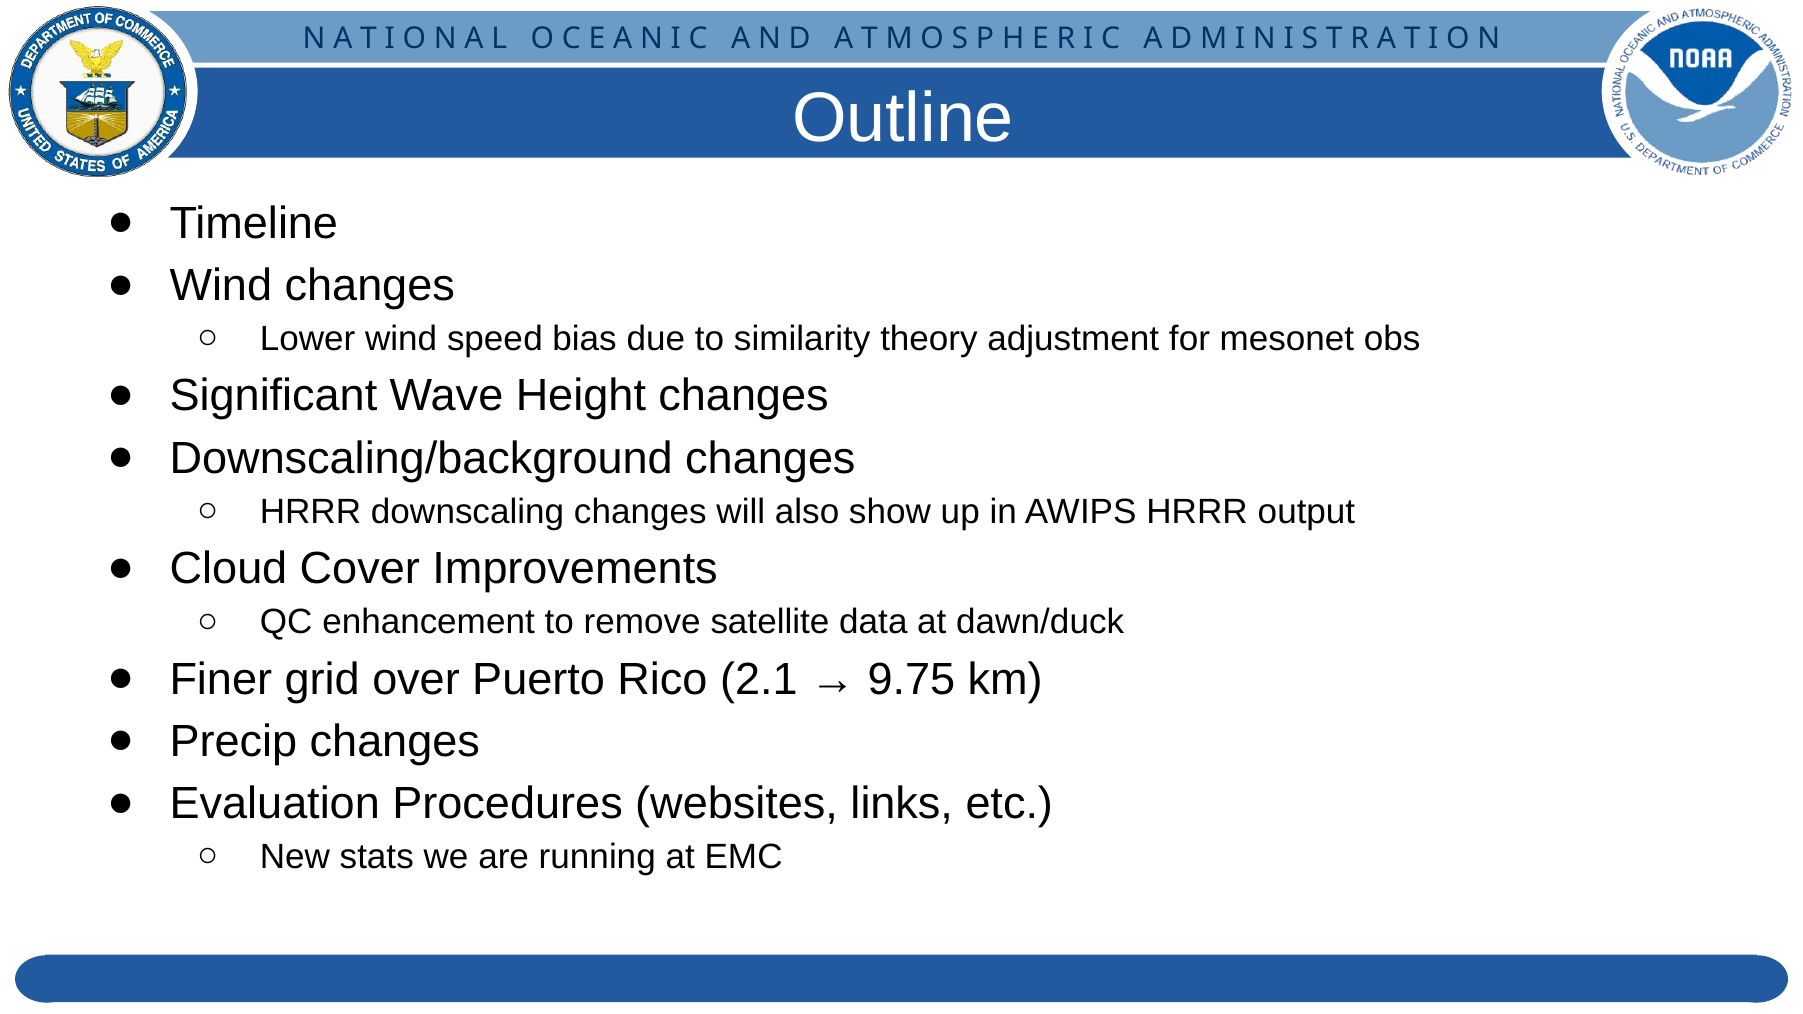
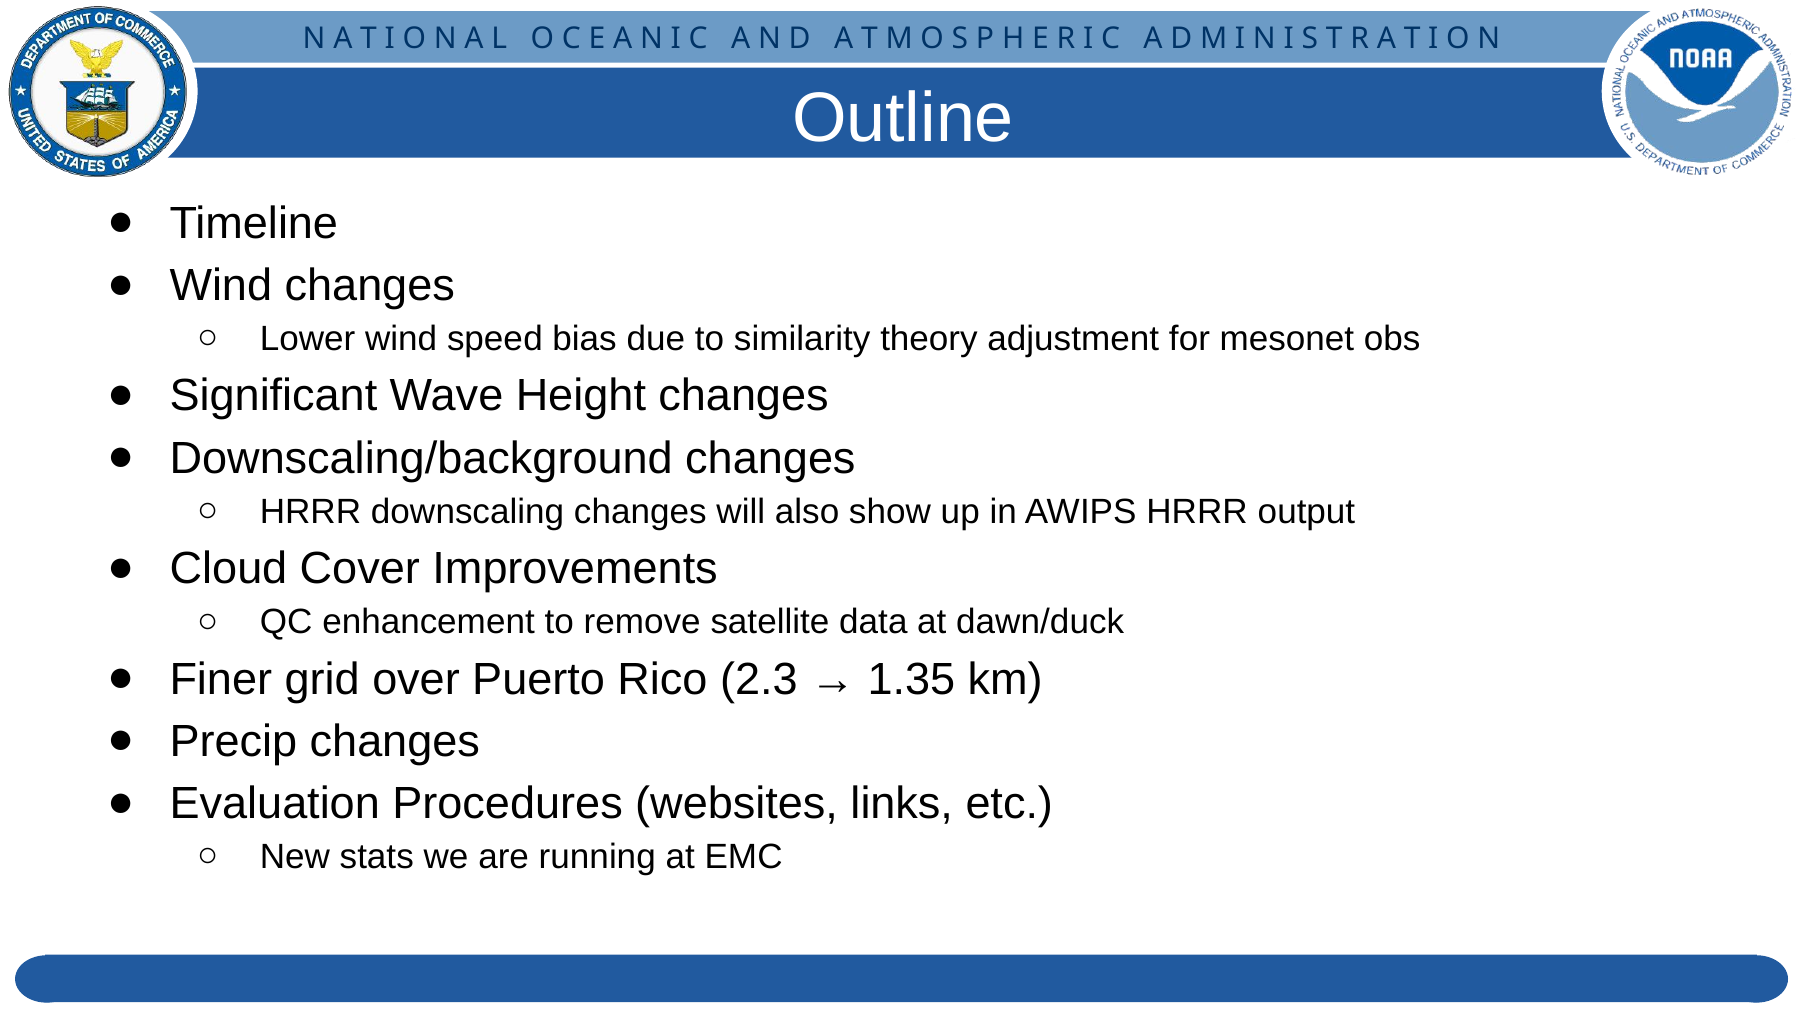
2.1: 2.1 -> 2.3 (759, 679)
9.75: 9.75 -> 1.35 (911, 679)
